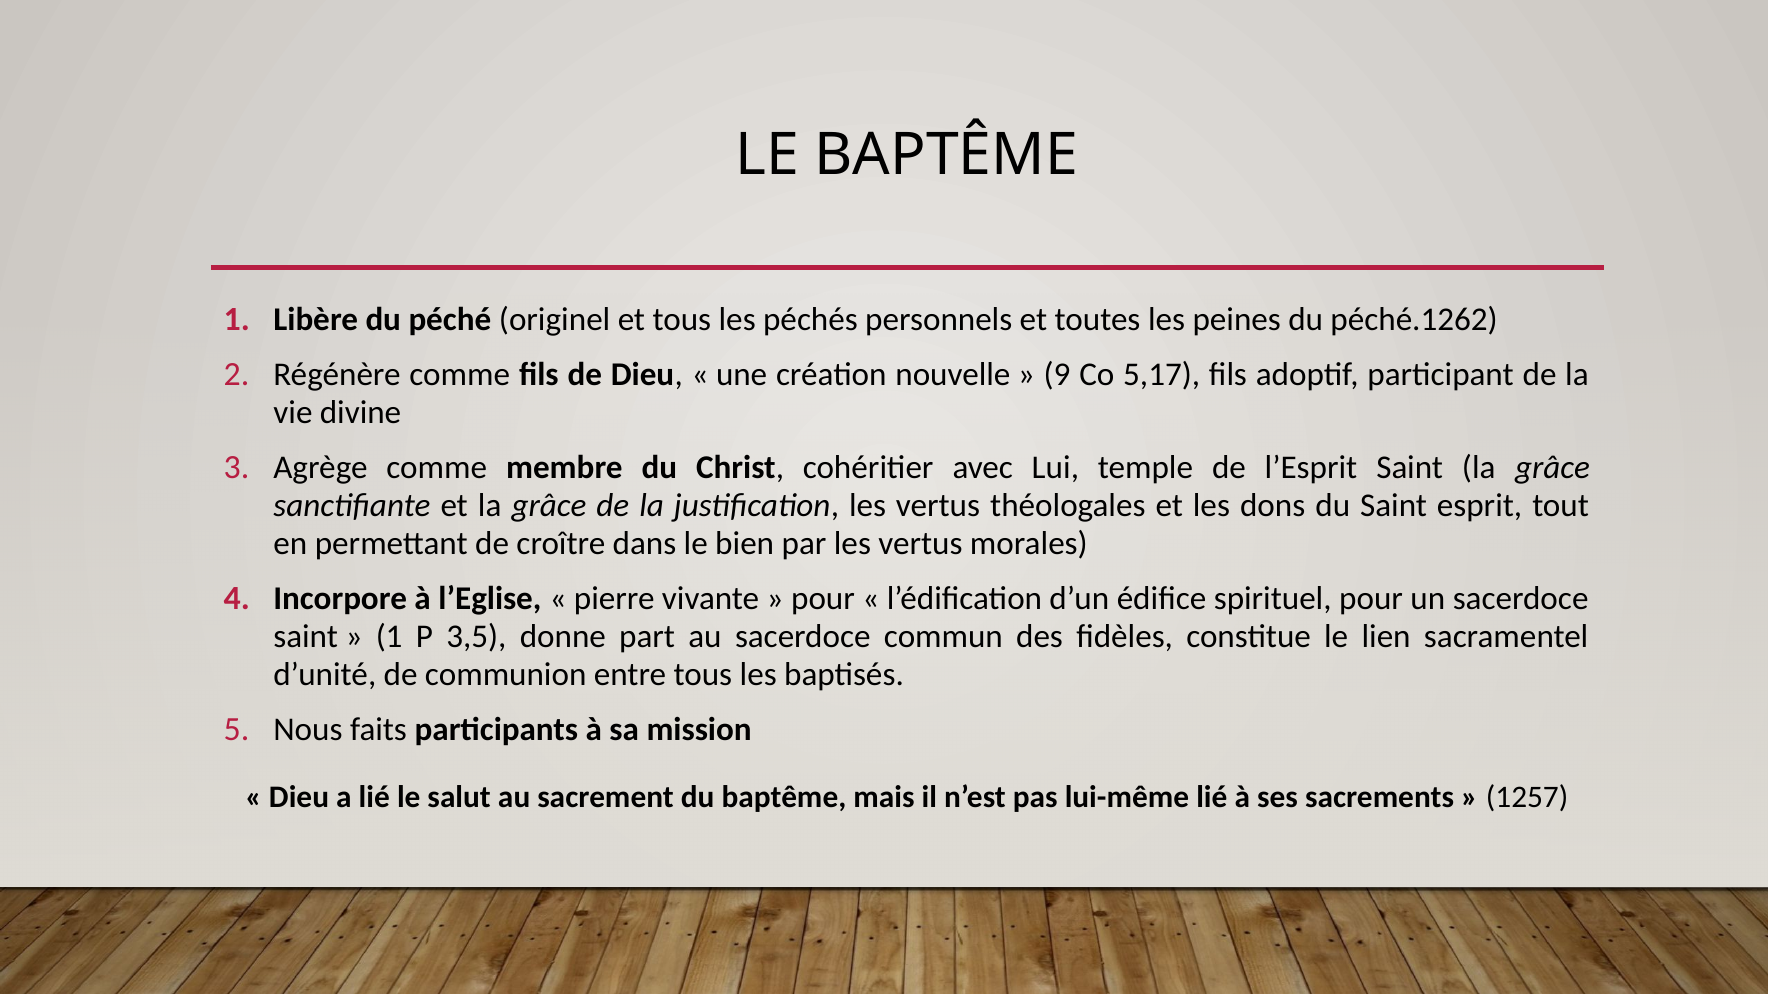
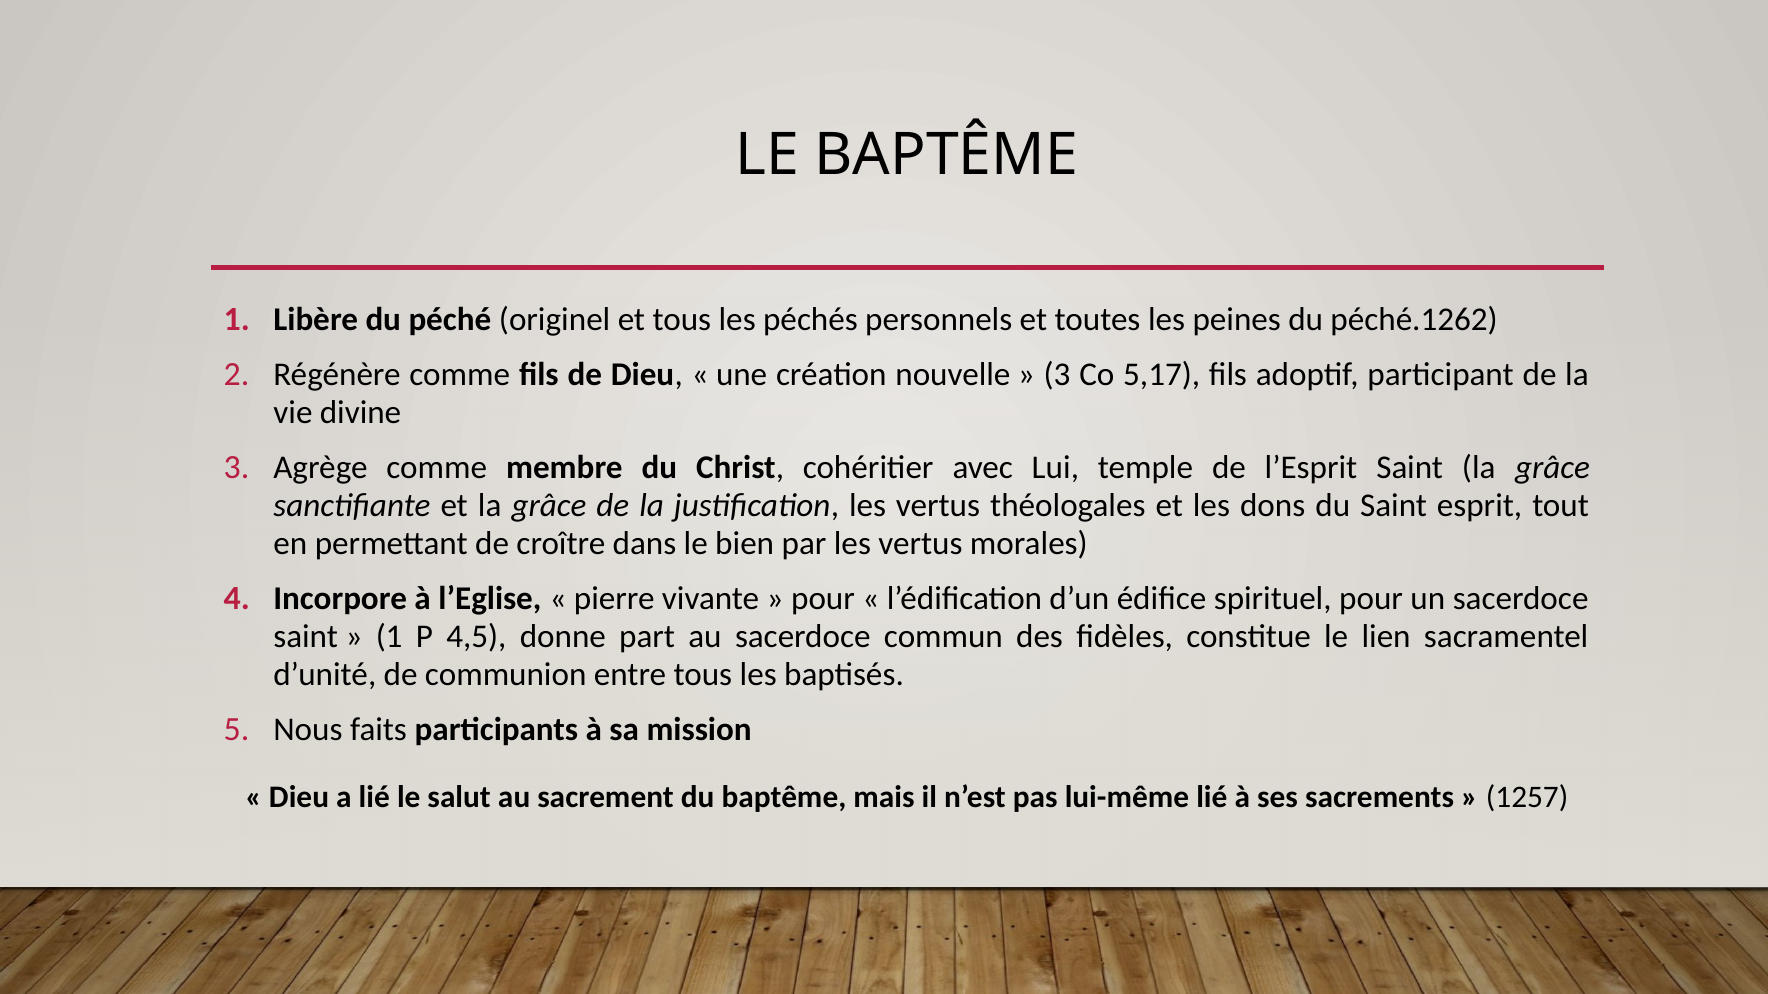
9: 9 -> 3 (1057, 374)
3,5: 3,5 -> 4,5 (476, 637)
